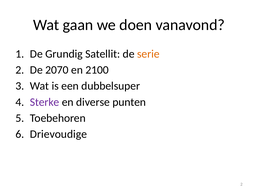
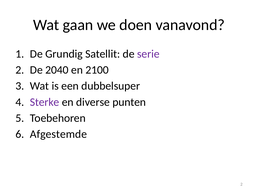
serie colour: orange -> purple (148, 54)
2070: 2070 -> 2040 (57, 70)
Drievoudige: Drievoudige -> Afgestemde (58, 134)
